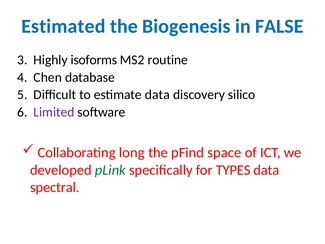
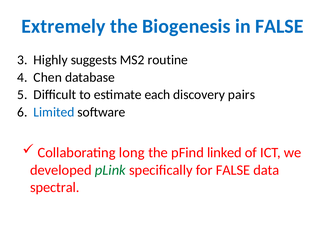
Estimated: Estimated -> Extremely (63, 26)
isoforms: isoforms -> suggests (94, 60)
estimate data: data -> each (157, 95)
silico: silico -> pairs (242, 95)
Limited colour: purple -> blue (54, 112)
space: space -> linked (224, 153)
for TYPES: TYPES -> FALSE (233, 170)
